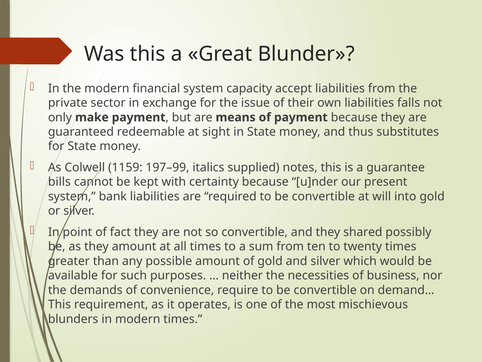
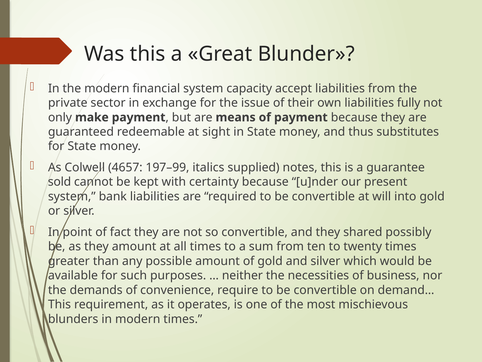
falls: falls -> fully (409, 103)
1159: 1159 -> 4657 (125, 167)
bills: bills -> sold (60, 182)
